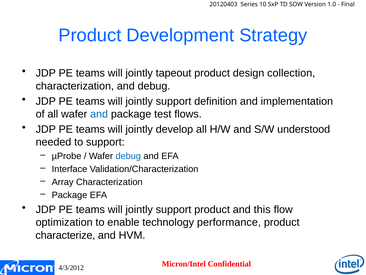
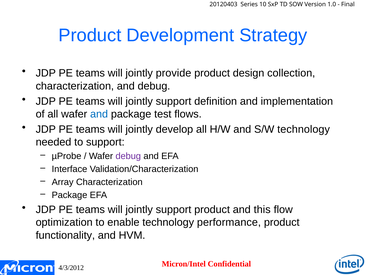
tapeout: tapeout -> provide (174, 73)
S/W understood: understood -> technology (304, 129)
debug colour: blue -> purple (128, 156)
characterize: characterize -> functionality (65, 235)
